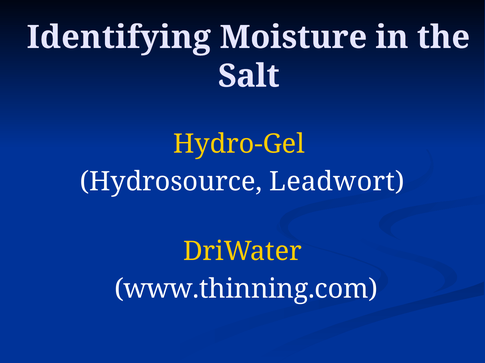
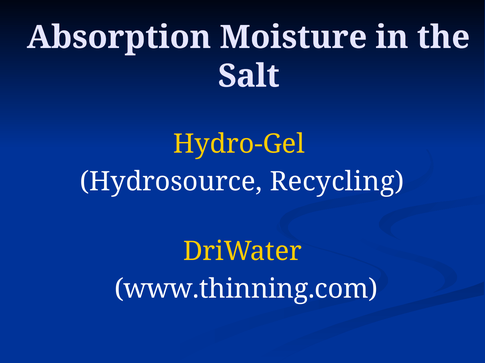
Identifying: Identifying -> Absorption (119, 37)
Leadwort: Leadwort -> Recycling (337, 182)
